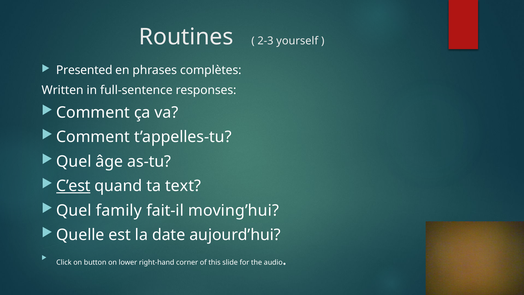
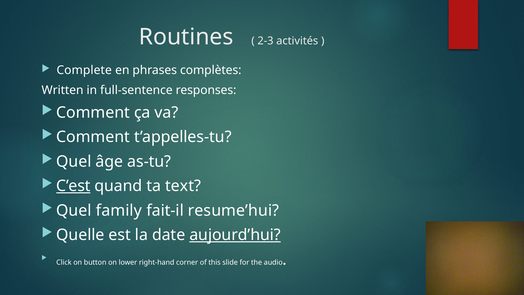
yourself: yourself -> activités (297, 41)
Presented: Presented -> Complete (84, 70)
moving’hui: moving’hui -> resume’hui (234, 210)
aujourd’hui underline: none -> present (235, 235)
